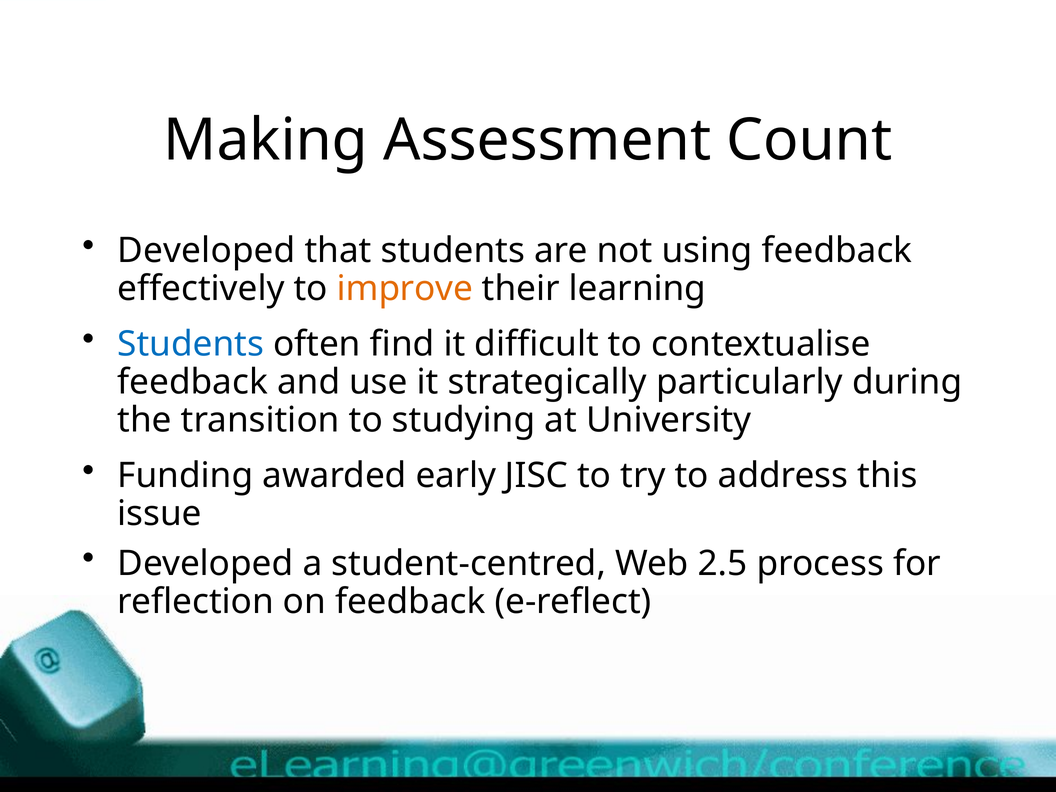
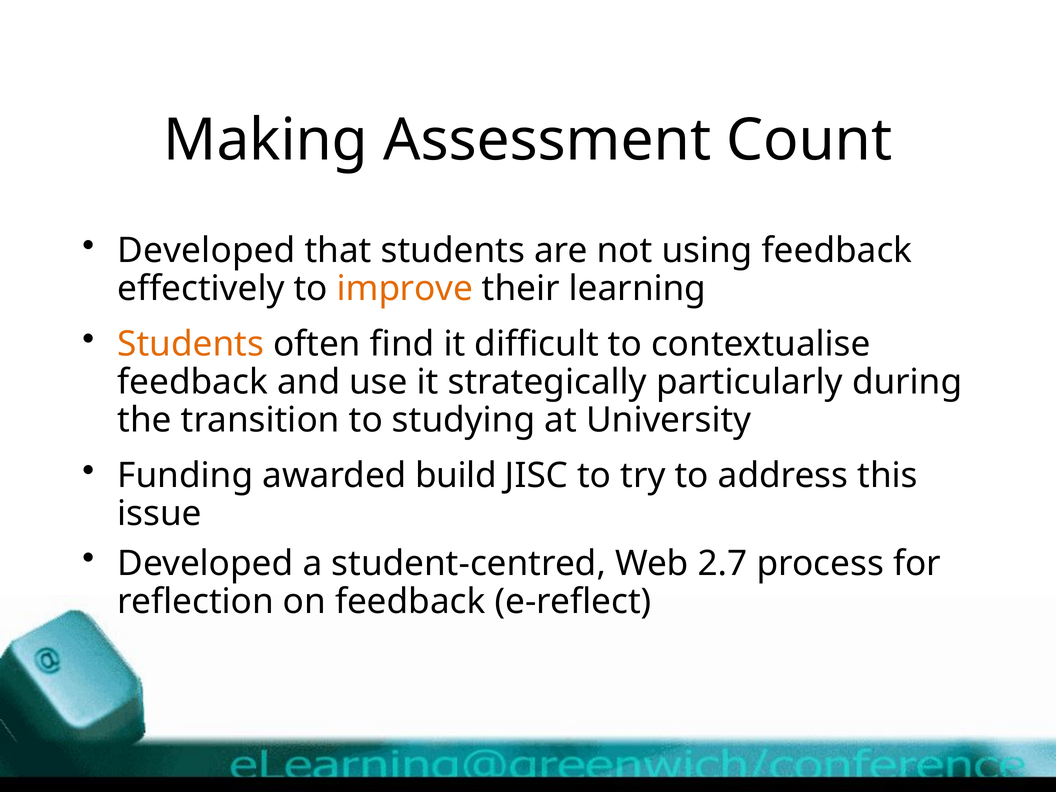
Students colour: blue -> orange (191, 344)
early: early -> build (456, 476)
2.5: 2.5 -> 2.7 (723, 564)
